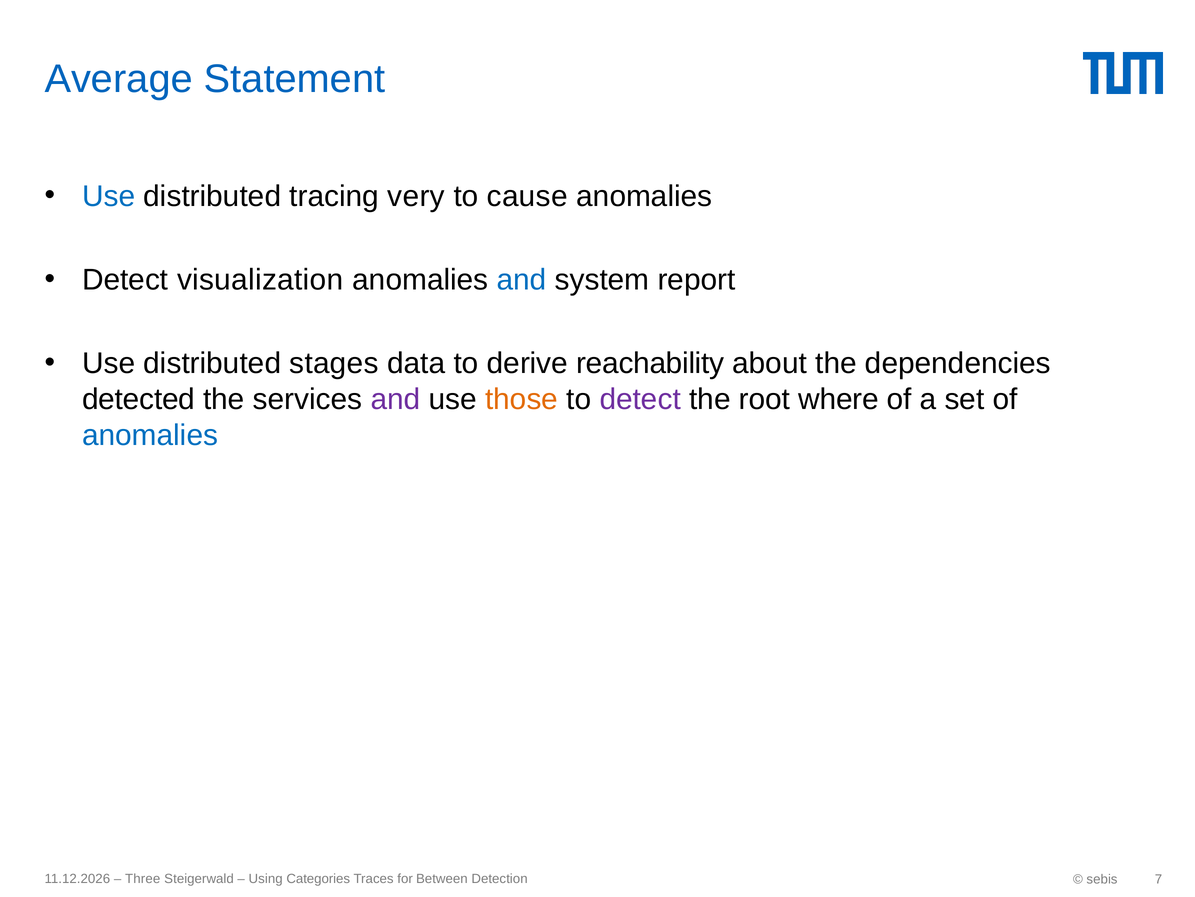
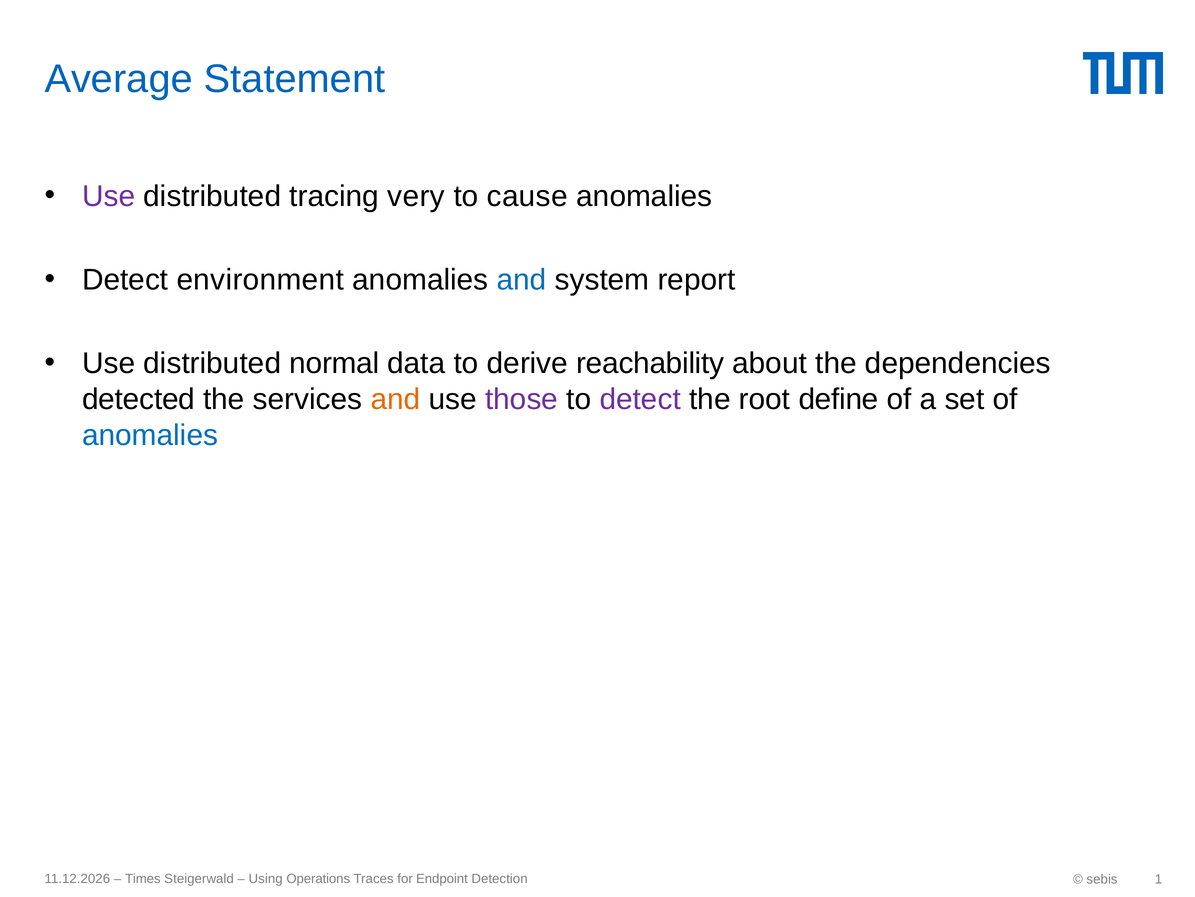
Use colour: blue -> purple (109, 196)
visualization: visualization -> environment (260, 280)
stages: stages -> normal (334, 363)
and colour: purple -> orange (395, 399)
those colour: orange -> purple (522, 399)
where: where -> define (839, 399)
Three: Three -> Times (143, 878)
Categories: Categories -> Operations (318, 878)
Between: Between -> Endpoint (442, 878)
7: 7 -> 1 (1159, 879)
